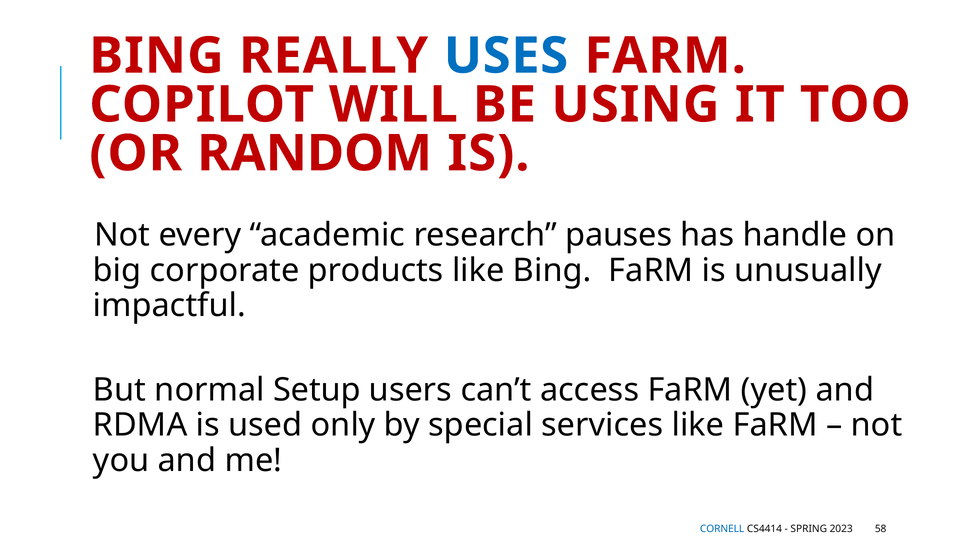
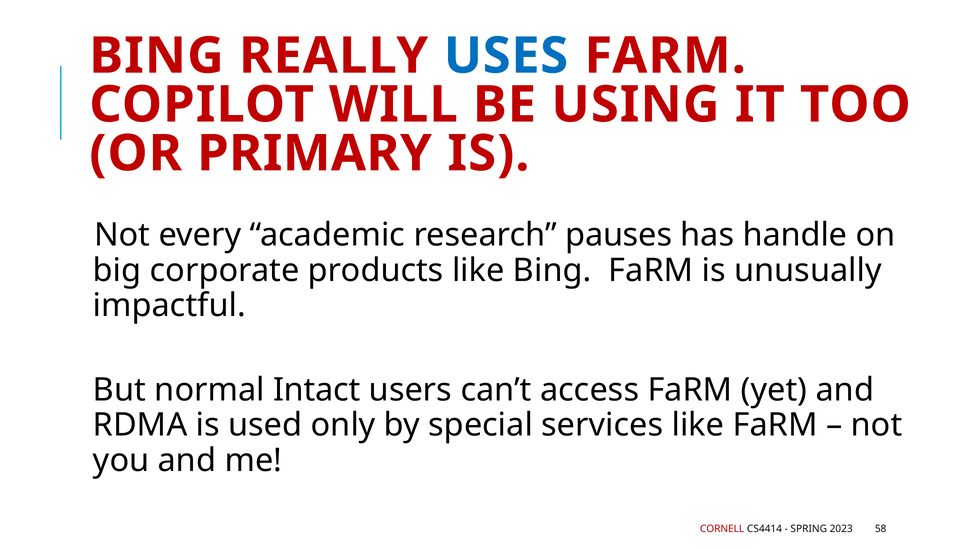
RANDOM: RANDOM -> PRIMARY (315, 154)
Setup: Setup -> Intact (317, 390)
CORNELL colour: blue -> red (722, 529)
